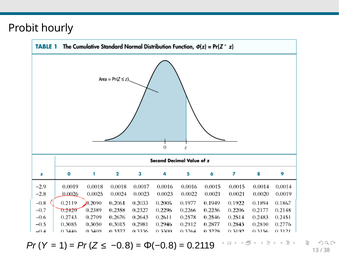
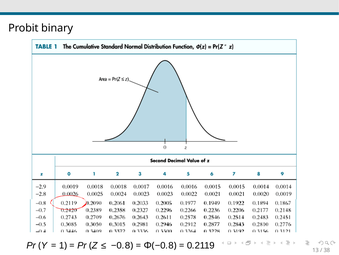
hourly: hourly -> binary (57, 28)
